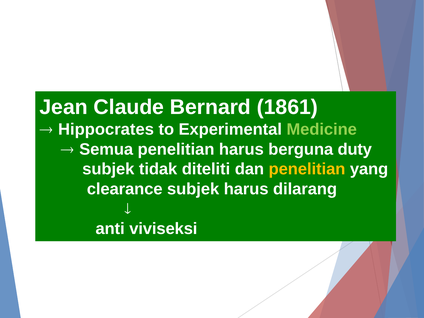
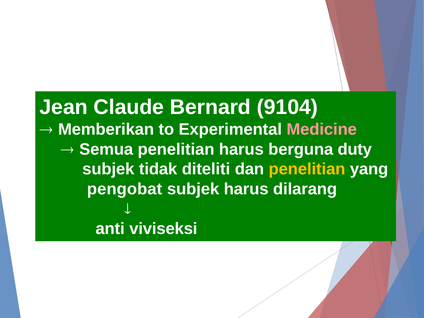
1861: 1861 -> 9104 (287, 107)
Hippocrates: Hippocrates -> Memberikan (106, 130)
Medicine colour: light green -> pink (322, 130)
clearance: clearance -> pengobat (125, 189)
